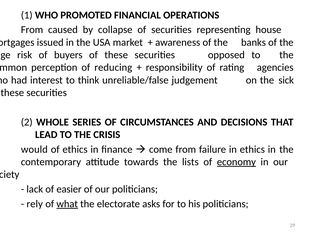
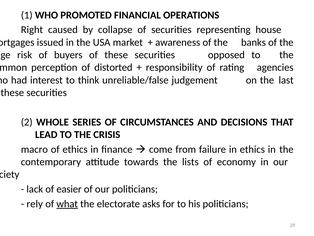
From: From -> Right (32, 30)
reducing: reducing -> distorted (113, 67)
sick: sick -> last (286, 80)
would: would -> macro (34, 149)
economy underline: present -> none (236, 162)
